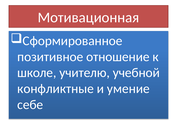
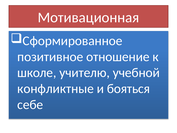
умение: умение -> бояться (128, 89)
